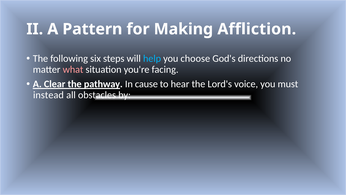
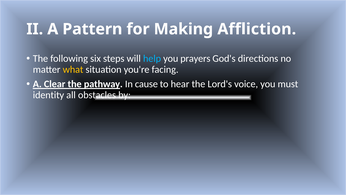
choose: choose -> prayers (195, 58)
what colour: pink -> yellow (73, 69)
instead: instead -> identity (48, 95)
